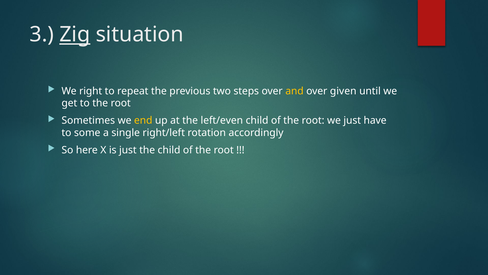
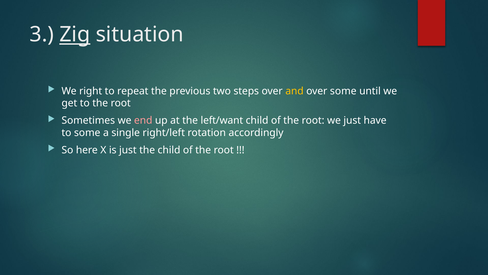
over given: given -> some (343, 91)
end colour: yellow -> pink (143, 120)
left/even: left/even -> left/want (222, 120)
